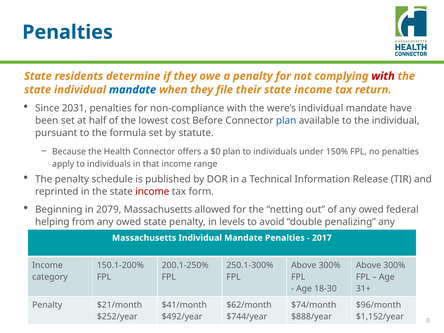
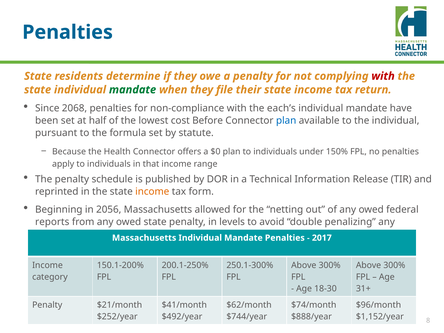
mandate colour: blue -> green (133, 90)
2031: 2031 -> 2068 (74, 108)
were’s: were’s -> each’s (281, 108)
income colour: red -> orange (152, 192)
2079: 2079 -> 2056 (109, 209)
helping: helping -> reports (52, 222)
